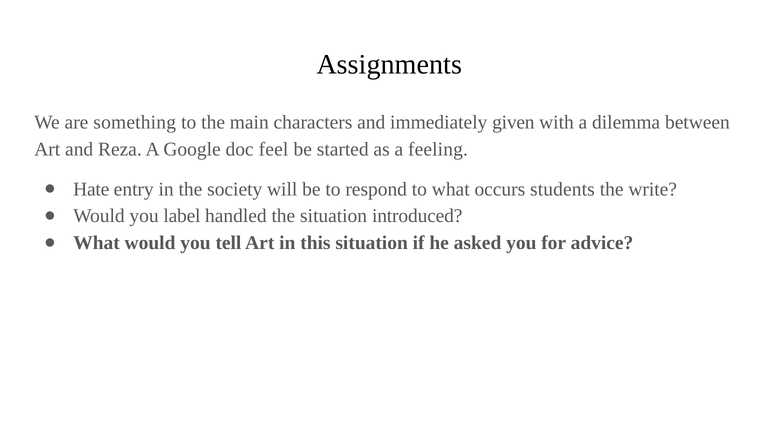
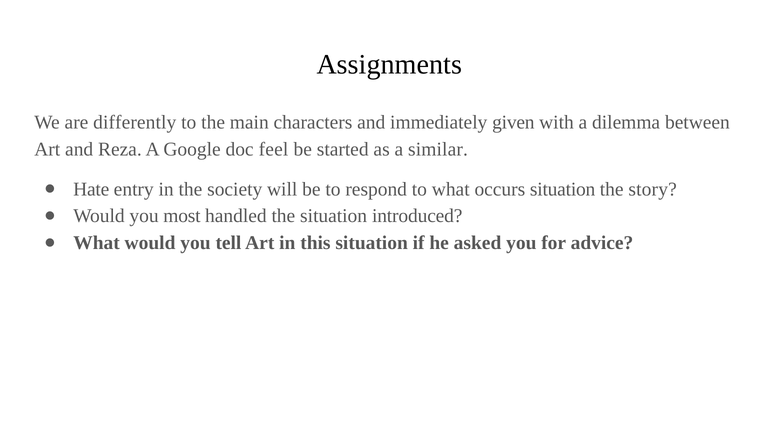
something: something -> differently (135, 123)
feeling: feeling -> similar (438, 149)
occurs students: students -> situation (563, 189)
write: write -> story (653, 189)
label: label -> most (182, 216)
